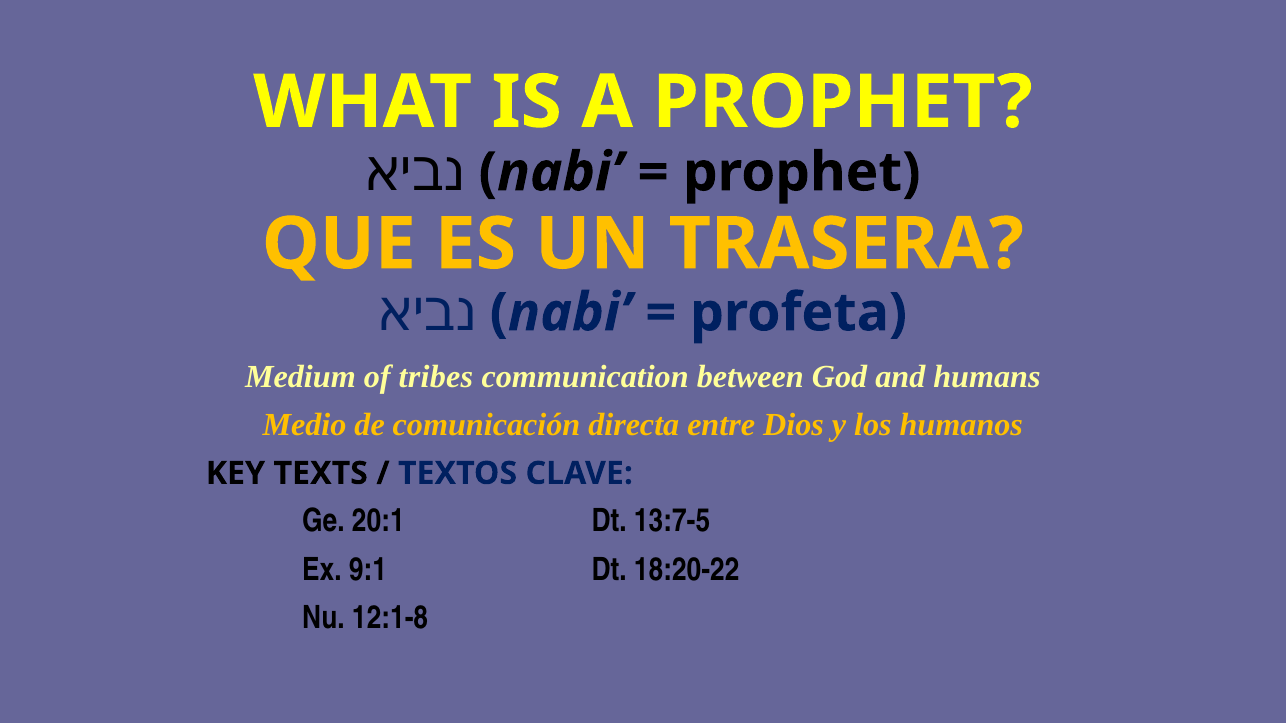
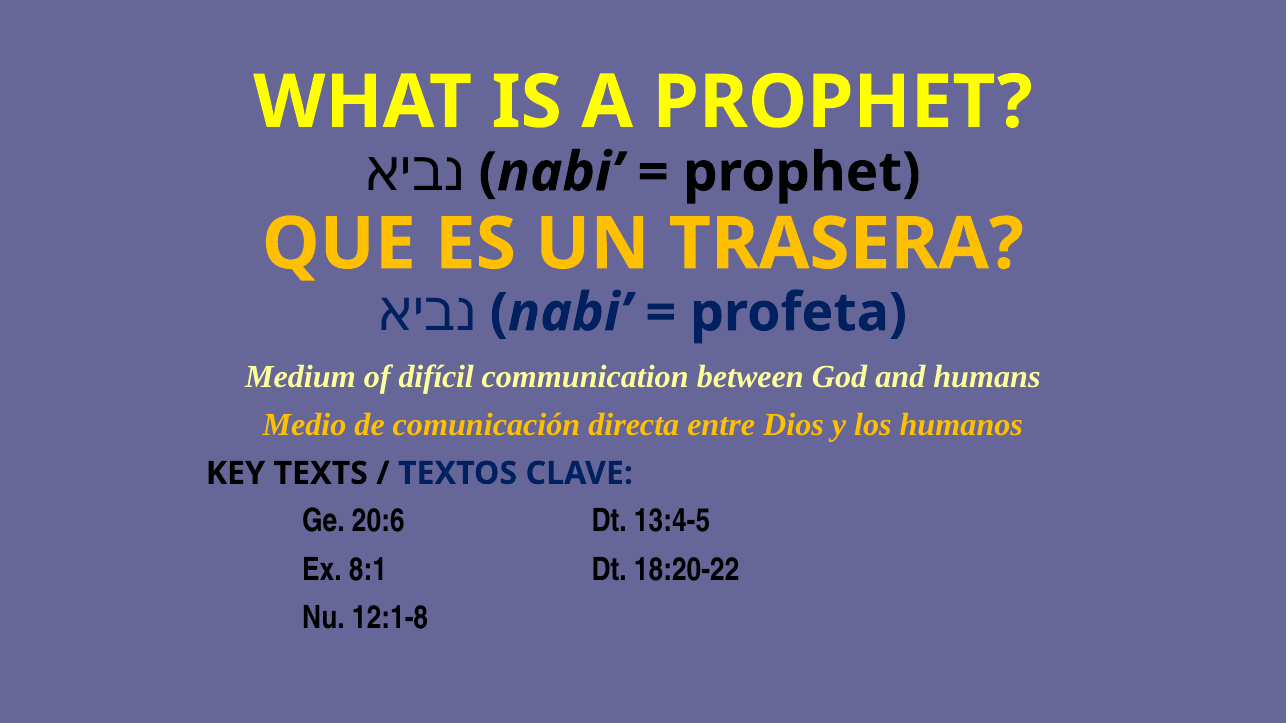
tribes: tribes -> difícil (436, 377)
20:1: 20:1 -> 20:6 (378, 522)
13:7-5: 13:7-5 -> 13:4-5 (672, 522)
9:1: 9:1 -> 8:1 (368, 570)
